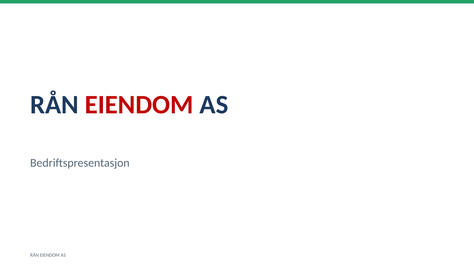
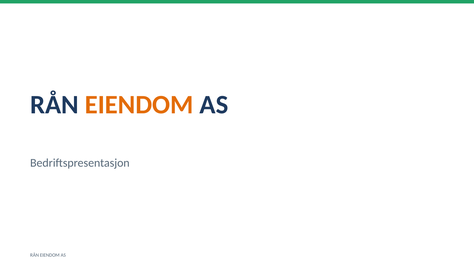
EIENDOM colour: red -> orange (139, 105)
